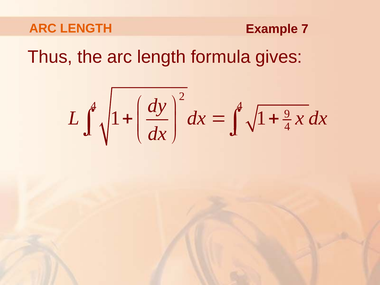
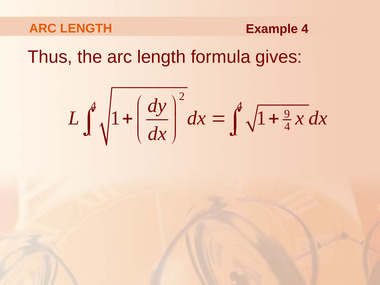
Example 7: 7 -> 4 (305, 29)
